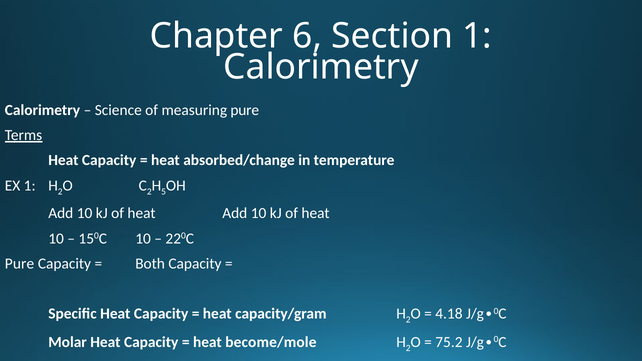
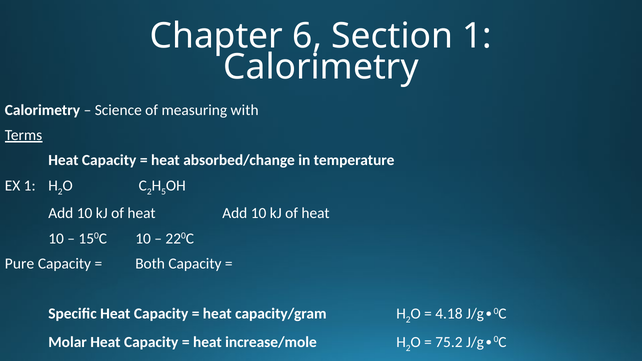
measuring pure: pure -> with (245, 110)
become/mole: become/mole -> increase/mole (271, 342)
